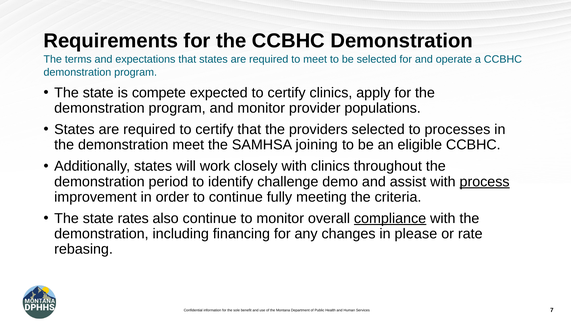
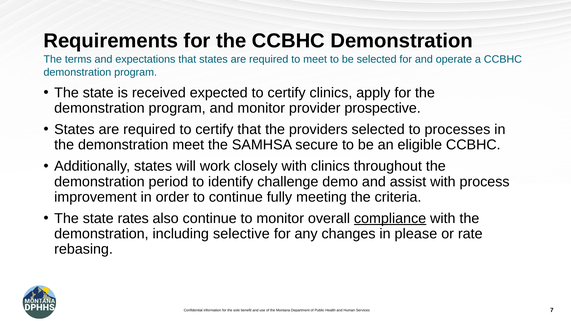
compete: compete -> received (159, 93)
populations: populations -> prospective (383, 108)
joining: joining -> secure (317, 145)
process underline: present -> none (485, 182)
financing: financing -> selective (241, 234)
